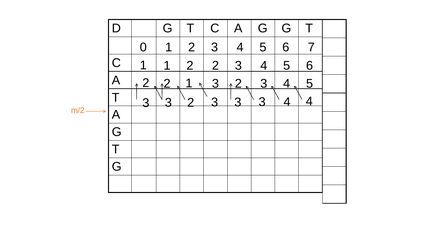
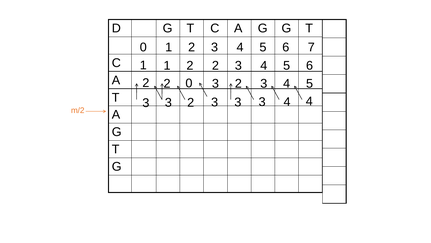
1: 1 -> 0 (189, 83)
